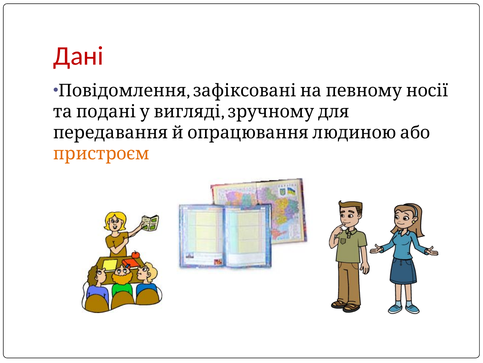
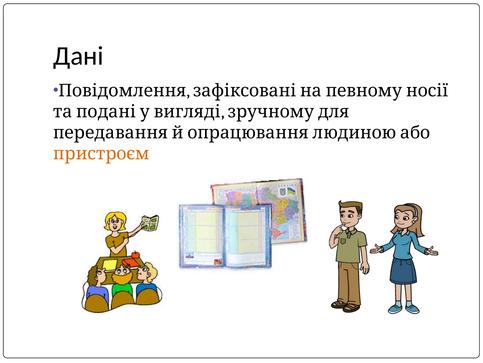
Дані colour: red -> black (78, 56)
